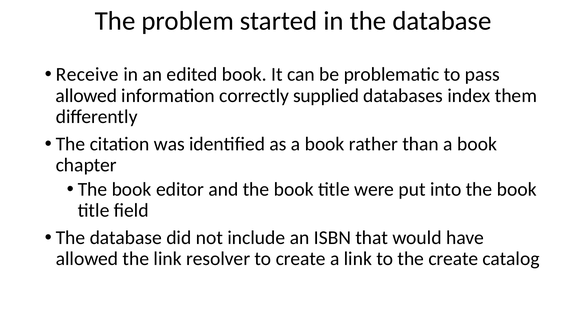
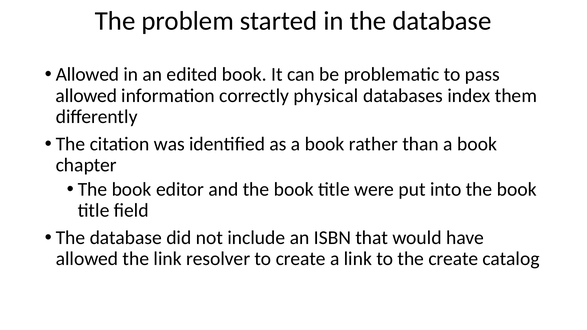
Receive: Receive -> Allowed (87, 75)
supplied: supplied -> physical (326, 96)
